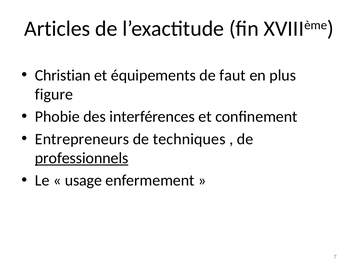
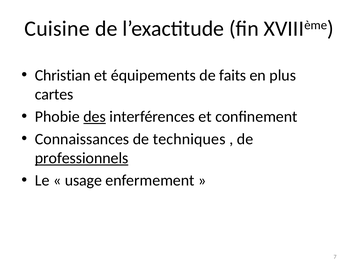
Articles: Articles -> Cuisine (57, 29)
faut: faut -> faits (233, 75)
figure: figure -> cartes (54, 94)
des underline: none -> present (95, 116)
Entrepreneurs: Entrepreneurs -> Connaissances (82, 139)
